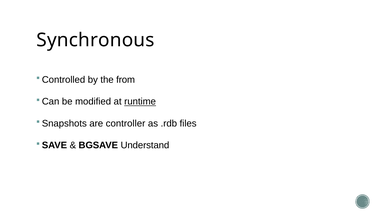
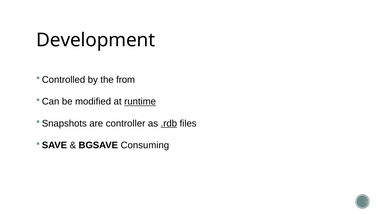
Synchronous: Synchronous -> Development (96, 40)
.rdb underline: none -> present (169, 123)
Understand: Understand -> Consuming (145, 145)
